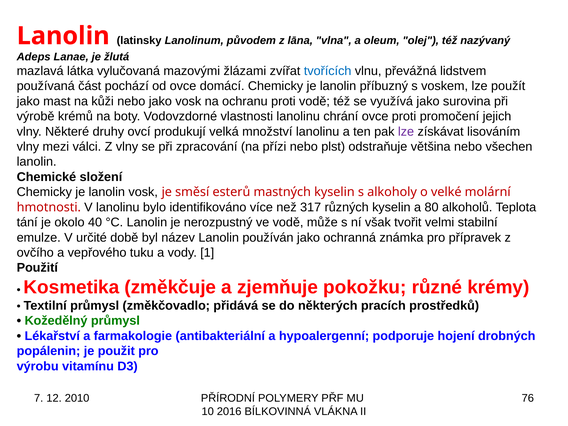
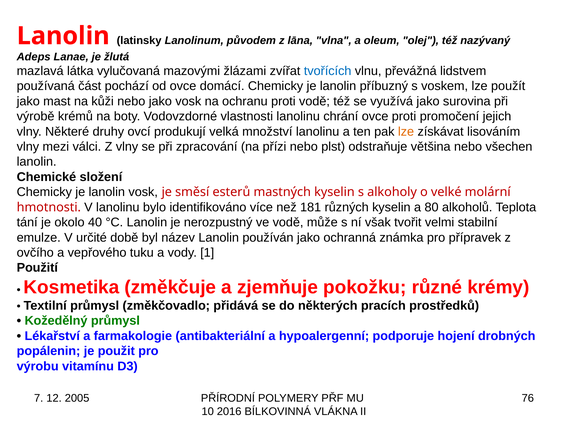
lze colour: purple -> orange (406, 132)
317: 317 -> 181 (311, 207)
2010: 2010 -> 2005 (77, 398)
